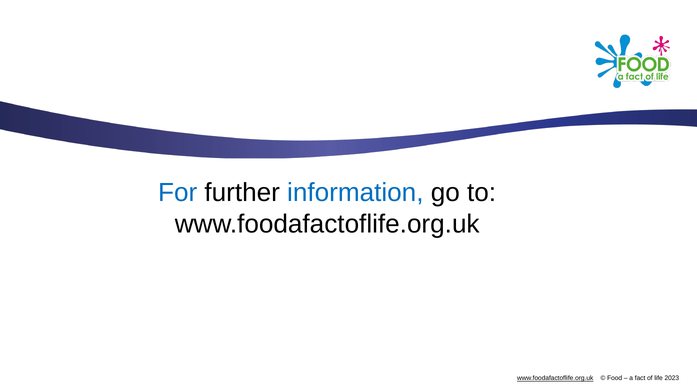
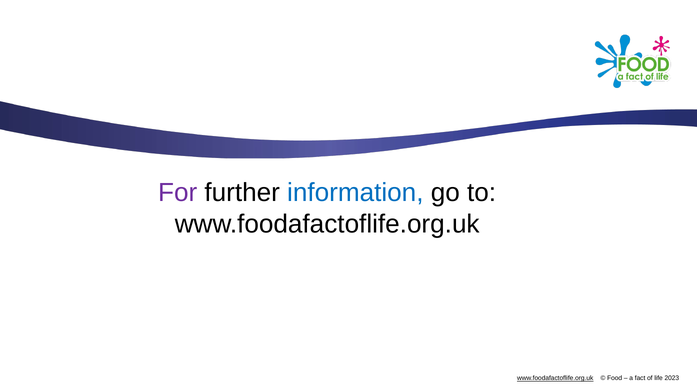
For colour: blue -> purple (178, 193)
